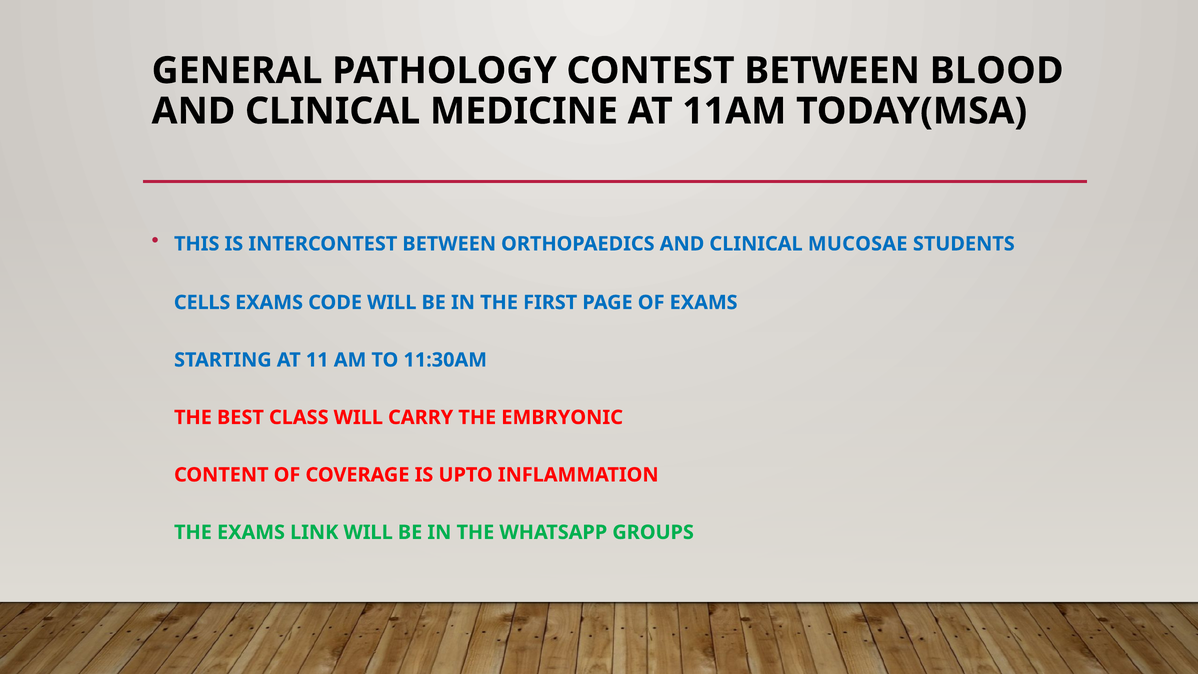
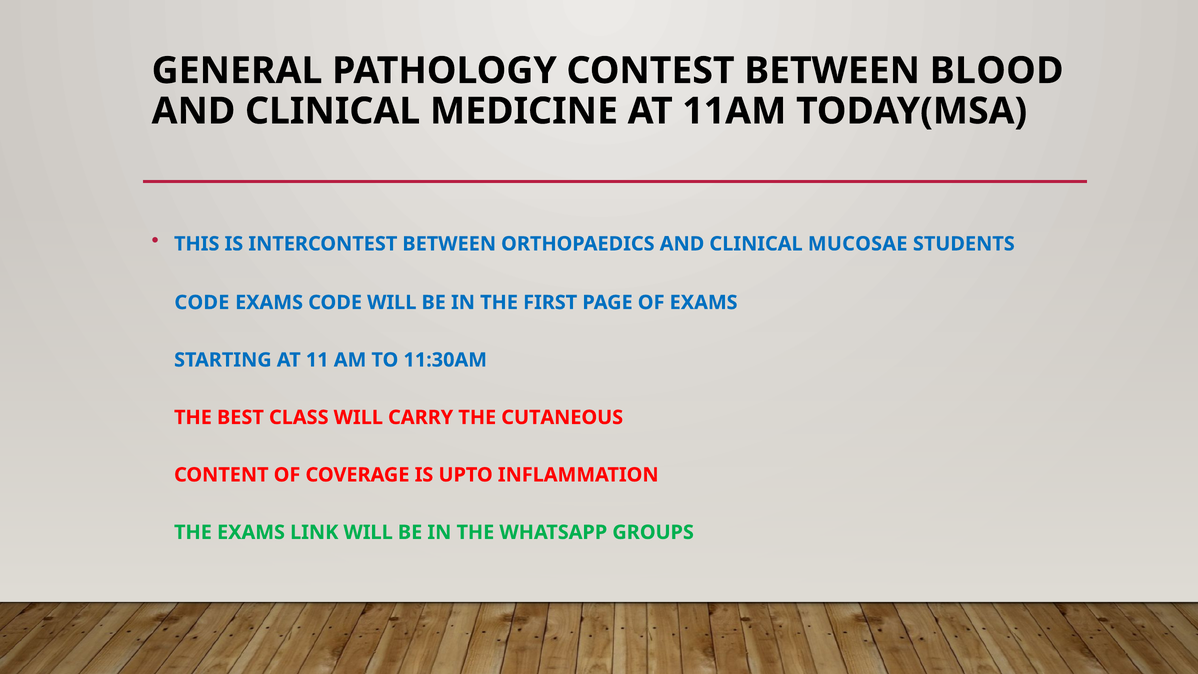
CELLS: CELLS -> CODE (202, 302)
EMBRYONIC: EMBRYONIC -> CUTANEOUS (562, 417)
